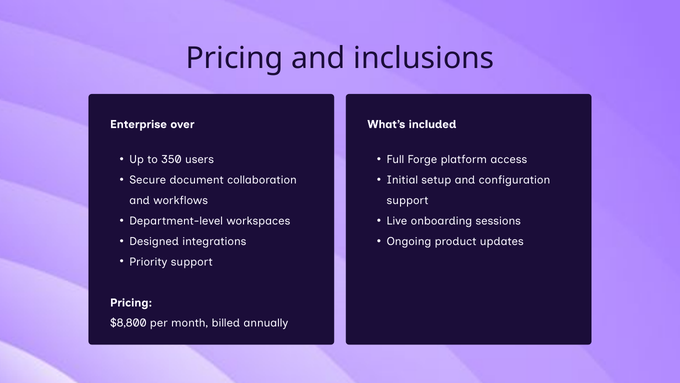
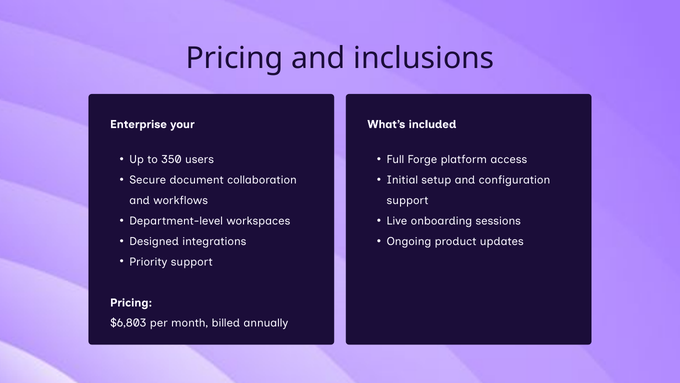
over: over -> your (182, 124)
$8,800: $8,800 -> $6,803 (128, 323)
